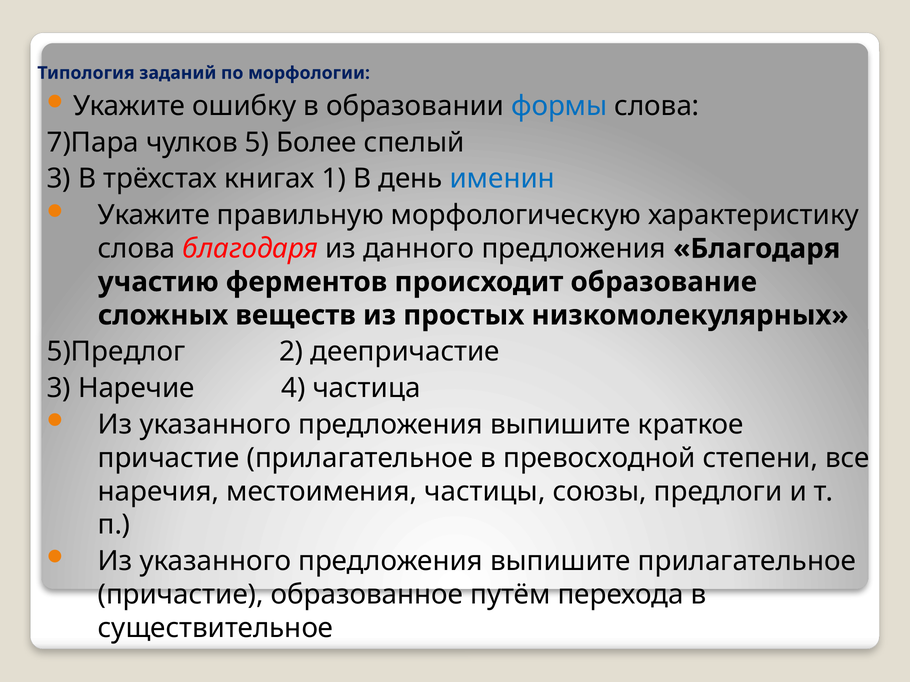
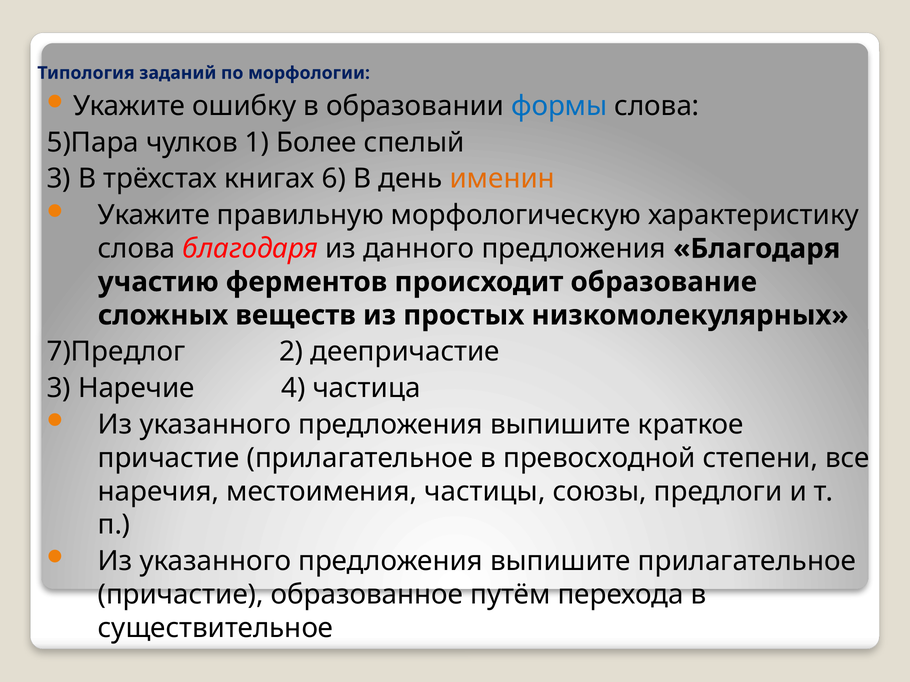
7)Пара: 7)Пара -> 5)Пара (93, 142)
5: 5 -> 1 (257, 142)
1: 1 -> 6 (334, 179)
именин colour: blue -> orange (502, 179)
5)Предлог: 5)Предлог -> 7)Предлог (116, 352)
